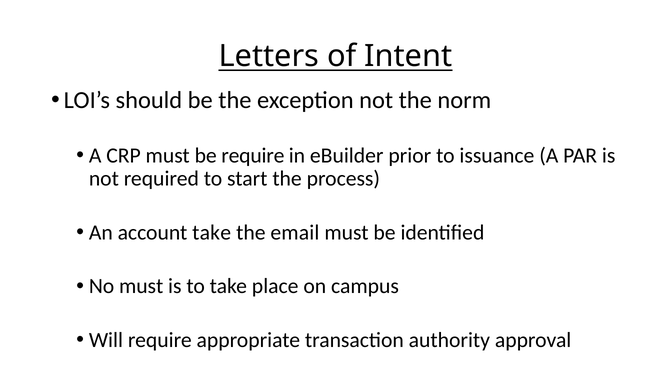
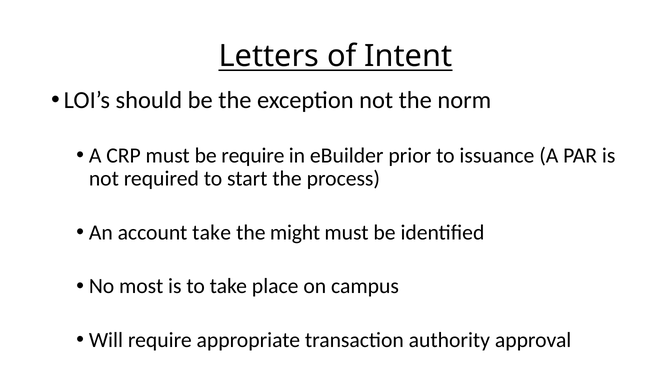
email: email -> might (295, 233)
No must: must -> most (141, 287)
